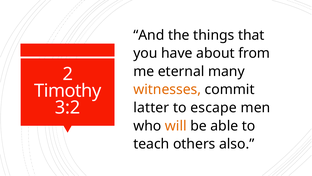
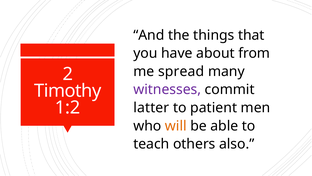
eternal: eternal -> spread (181, 71)
witnesses colour: orange -> purple (167, 89)
3:2: 3:2 -> 1:2 (68, 107)
escape: escape -> patient (214, 107)
